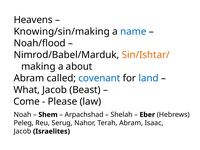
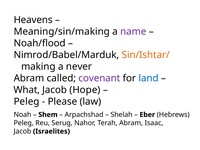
Knowing/sin/making: Knowing/sin/making -> Meaning/sin/making (62, 32)
name colour: blue -> purple (133, 32)
about: about -> never (79, 67)
covenant colour: blue -> purple (99, 78)
Beast: Beast -> Hope (85, 90)
Come: Come -> Peleg (27, 102)
